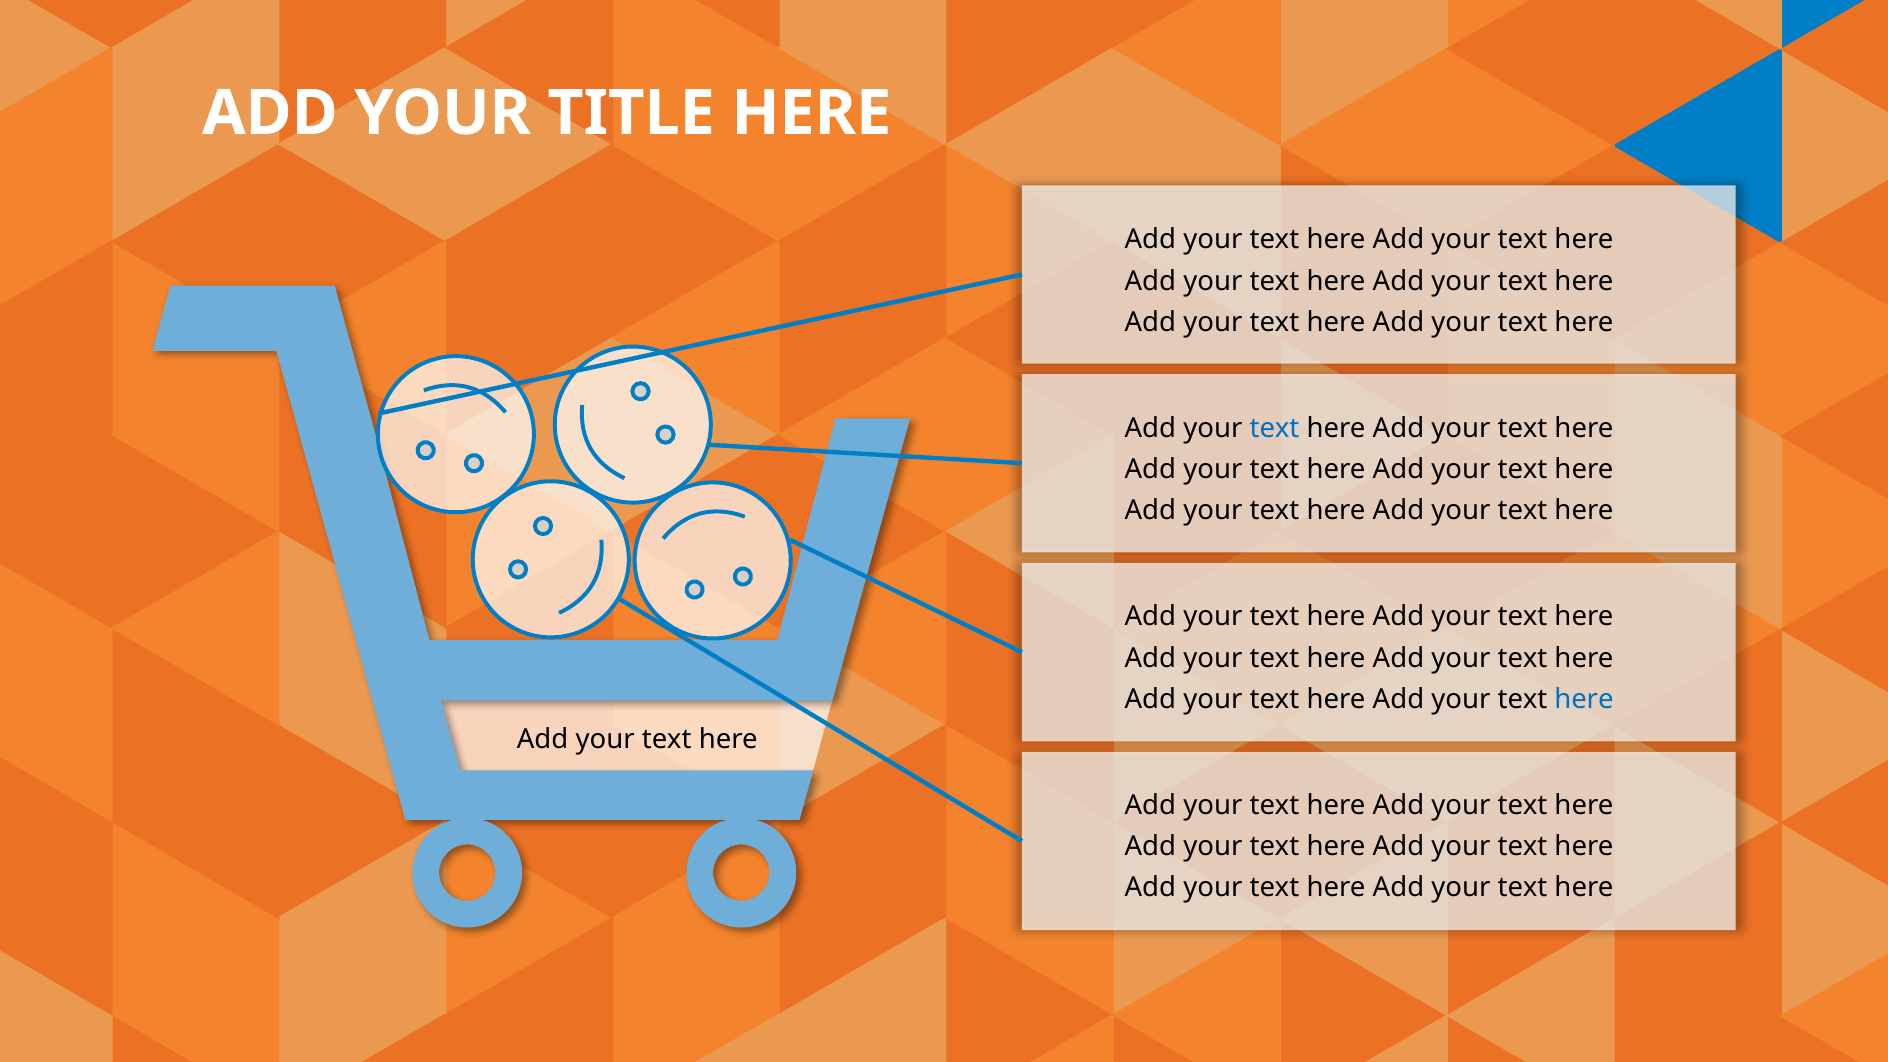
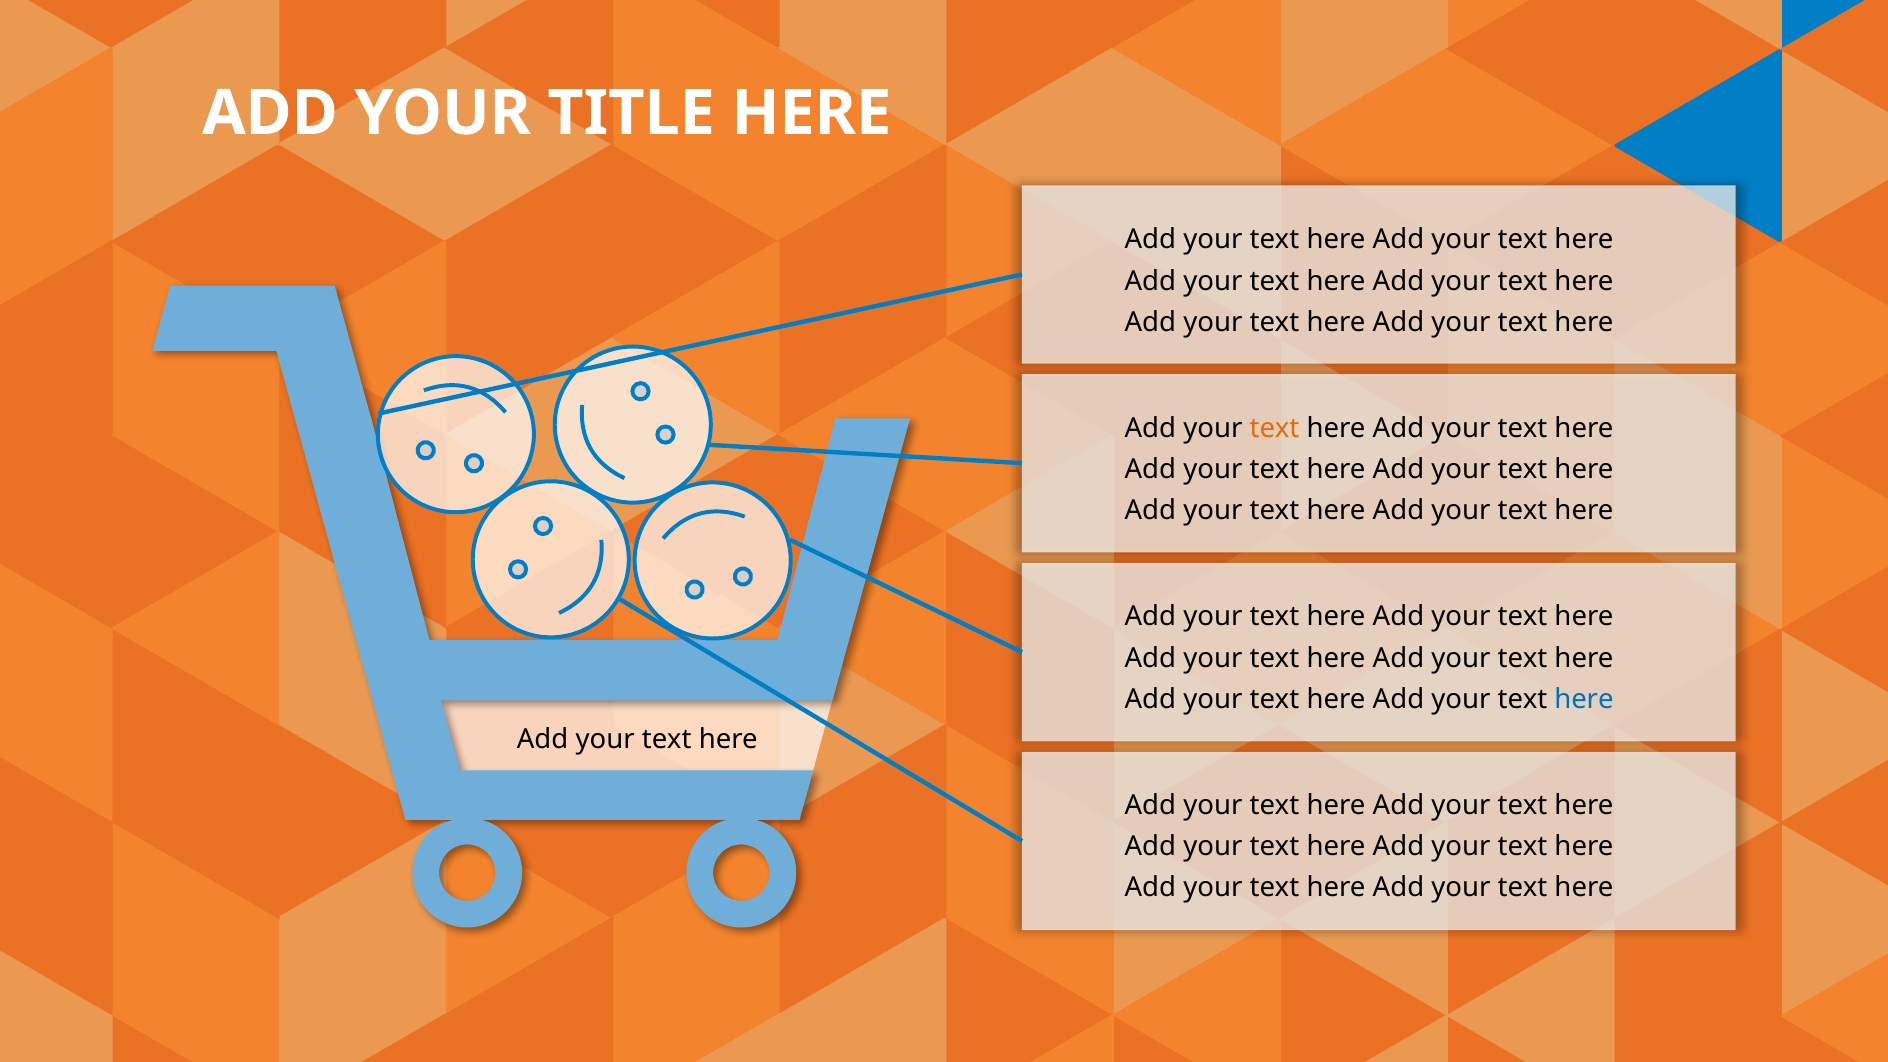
text colour: blue -> orange (1275, 428)
